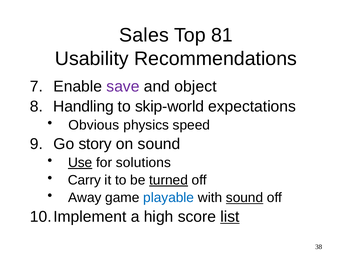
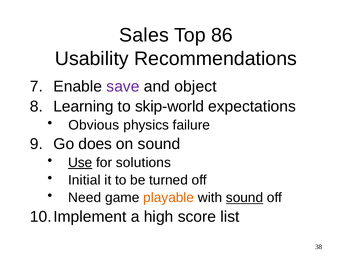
81: 81 -> 86 (222, 35)
Handling: Handling -> Learning (83, 106)
speed: speed -> failure (191, 125)
story: story -> does (95, 144)
Carry: Carry -> Initial (84, 180)
turned underline: present -> none (169, 180)
Away: Away -> Need (85, 198)
playable colour: blue -> orange (169, 198)
list underline: present -> none (230, 217)
